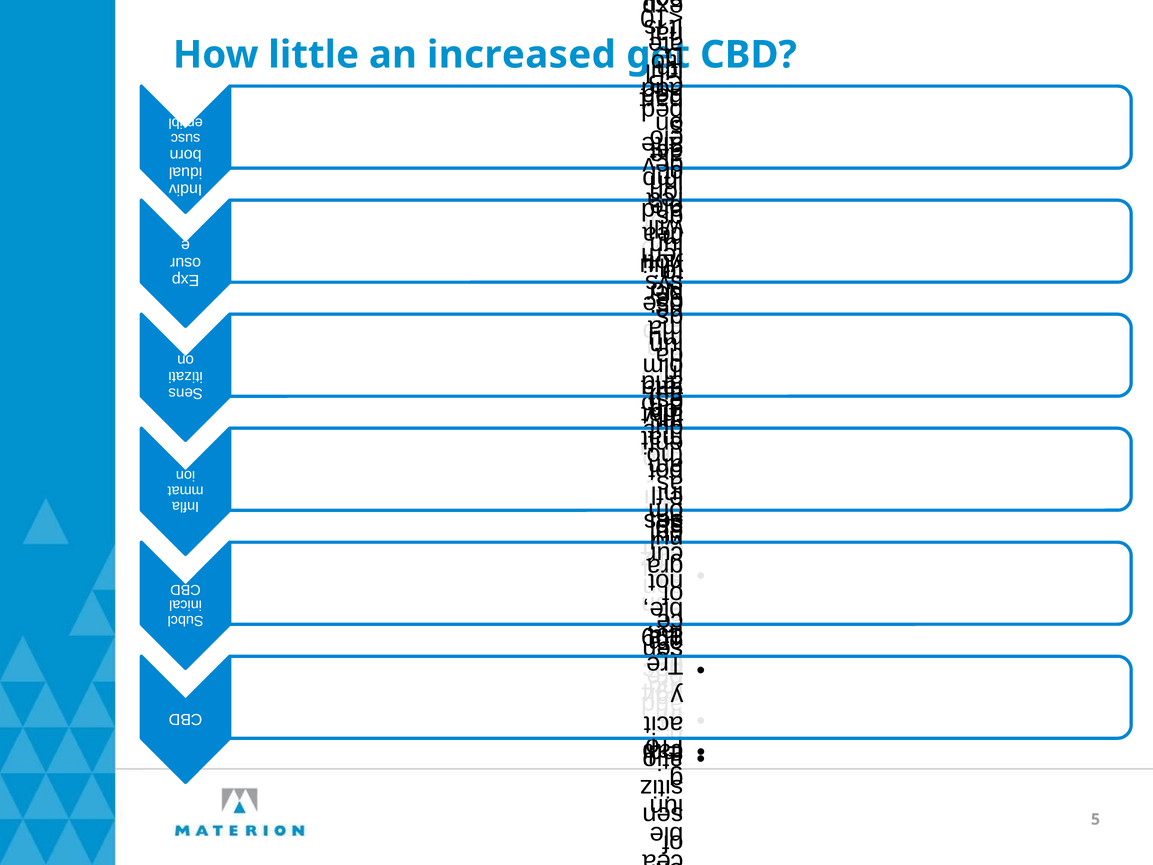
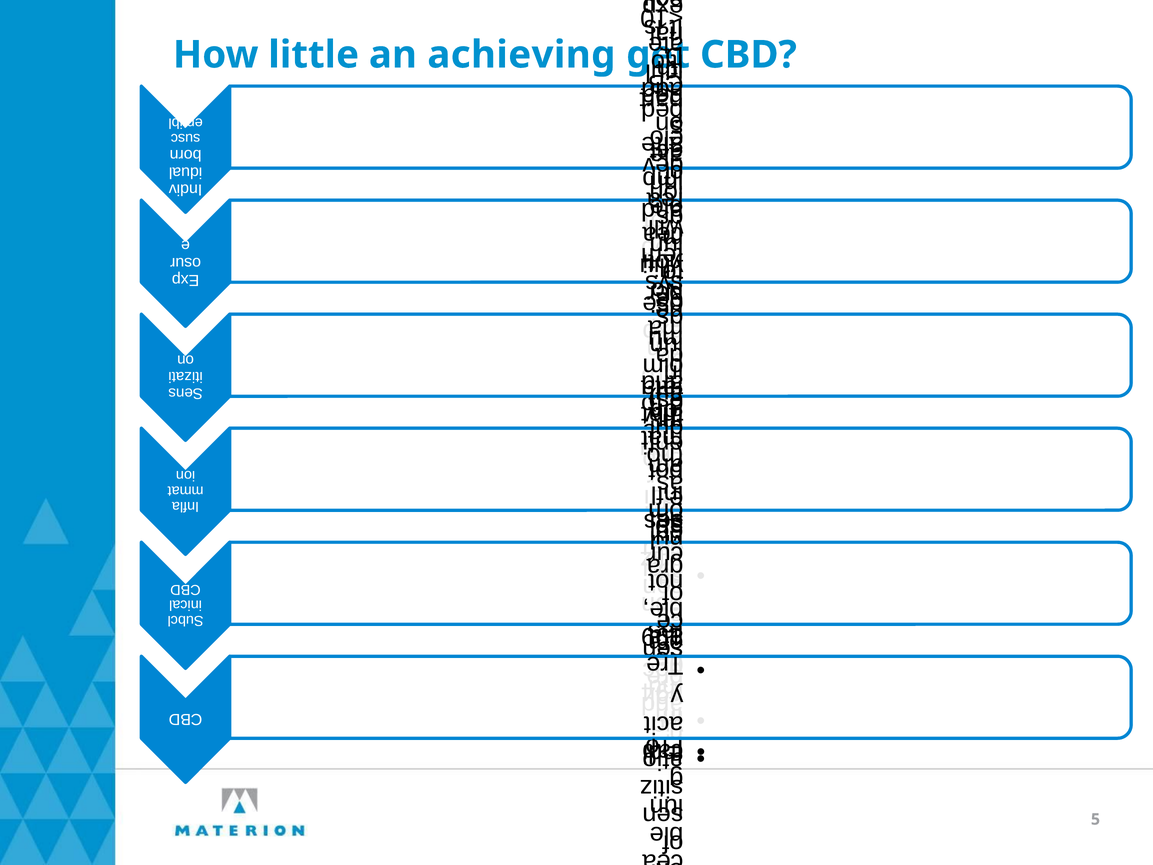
increased: increased -> achieving (521, 55)
